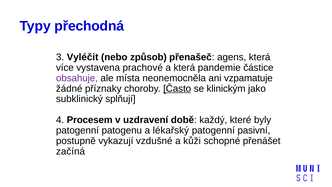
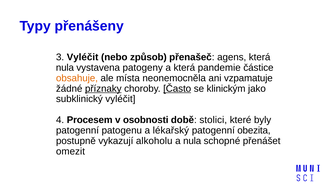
přechodná: přechodná -> přenášeny (89, 26)
více: více -> nula (65, 68)
prachové: prachové -> patogeny (143, 68)
obsahuje colour: purple -> orange (77, 78)
příznaky underline: none -> present (103, 88)
subklinický splňují: splňují -> vyléčit (120, 99)
uzdravení: uzdravení -> osobnosti (146, 120)
každý: každý -> stolici (213, 120)
pasivní: pasivní -> obezita (254, 130)
vzdušné: vzdušné -> alkoholu (154, 141)
a kůži: kůži -> nula (192, 141)
začíná: začíná -> omezit (70, 151)
